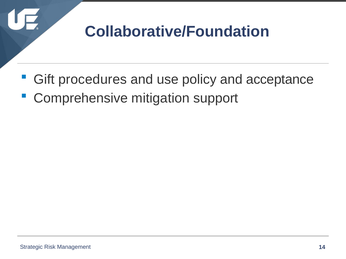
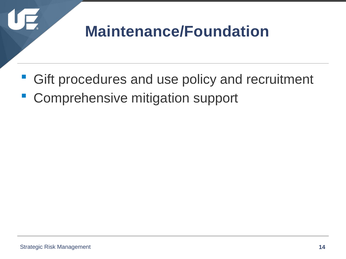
Collaborative/Foundation: Collaborative/Foundation -> Maintenance/Foundation (177, 32)
acceptance: acceptance -> recruitment (280, 80)
